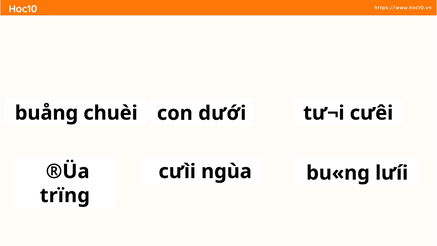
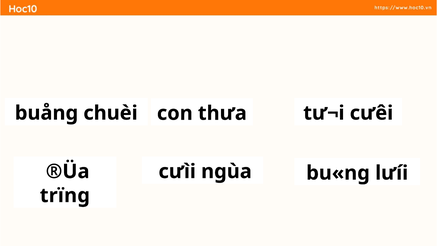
dưới: dưới -> thưa (222, 113)
